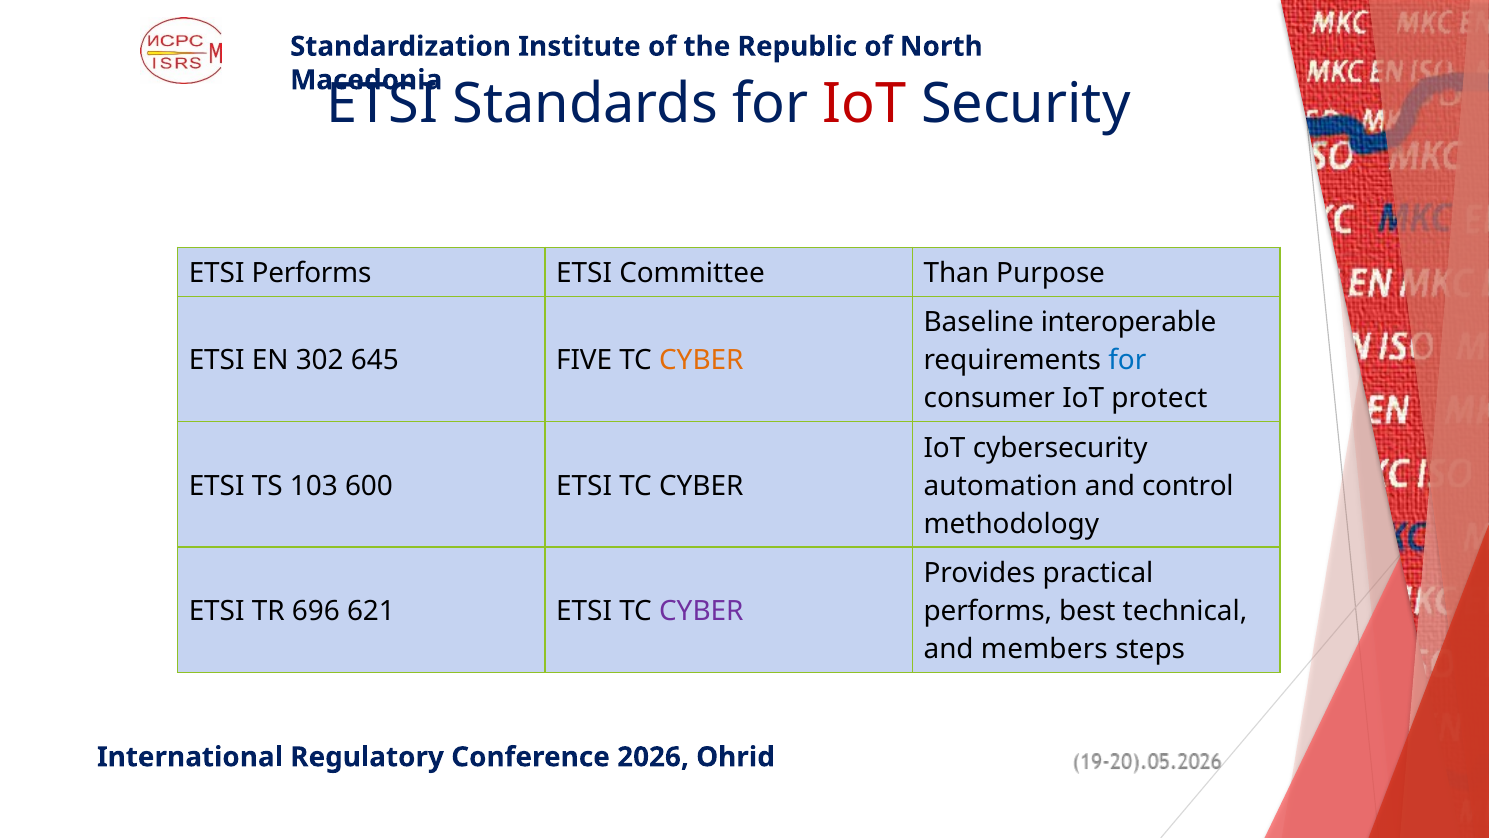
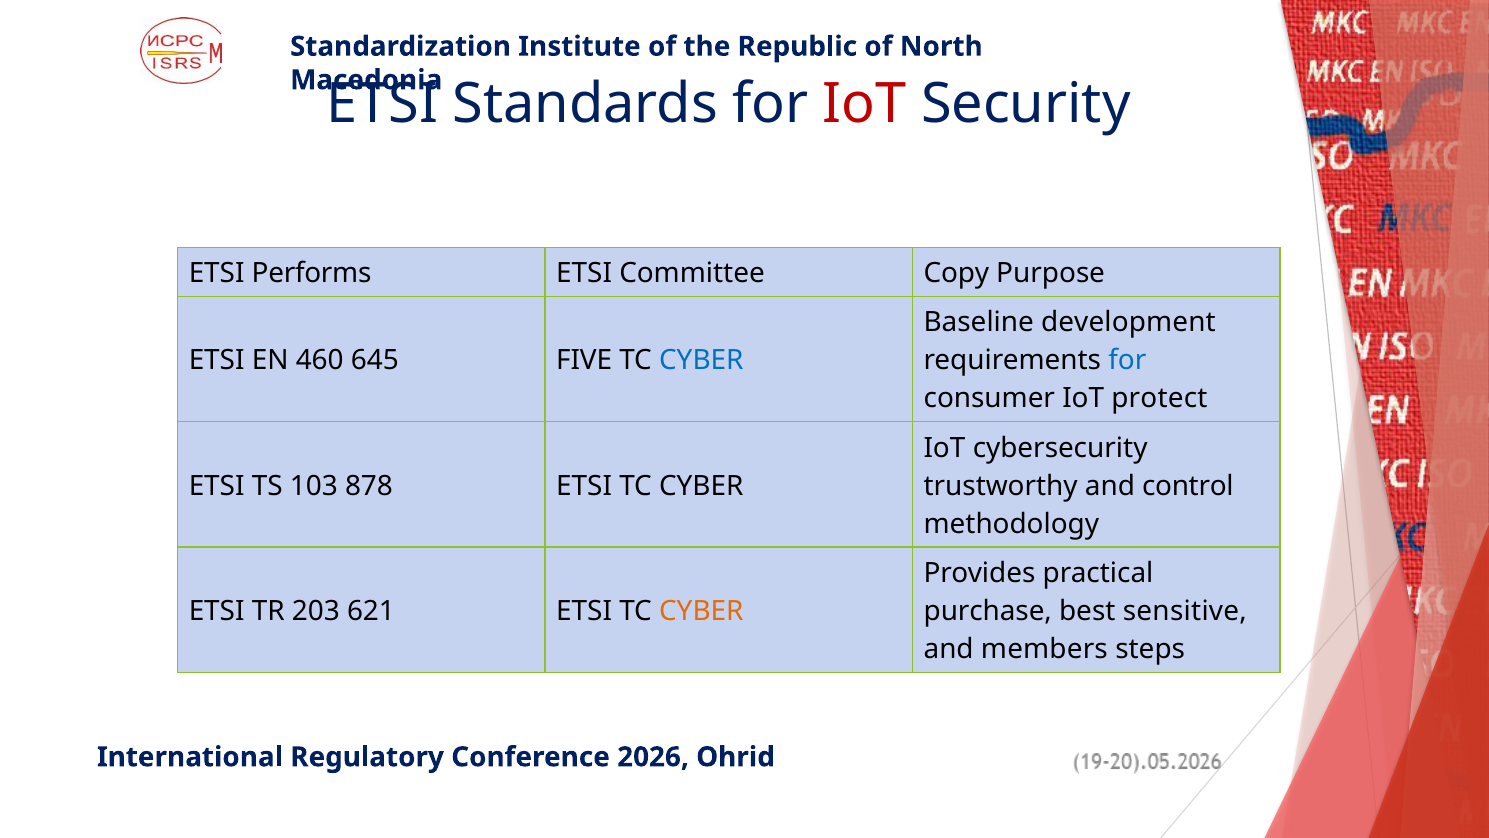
Than: Than -> Copy (956, 273)
interoperable: interoperable -> development (1128, 323)
302: 302 -> 460 (320, 361)
CYBER colour: orange -> blue (701, 361)
600: 600 -> 878 (369, 486)
automation: automation -> trustworthy (1001, 486)
696: 696 -> 203 (316, 611)
CYBER colour: purple -> orange (701, 611)
performs: performs -> purchase (988, 611)
technical: technical -> sensitive (1185, 611)
